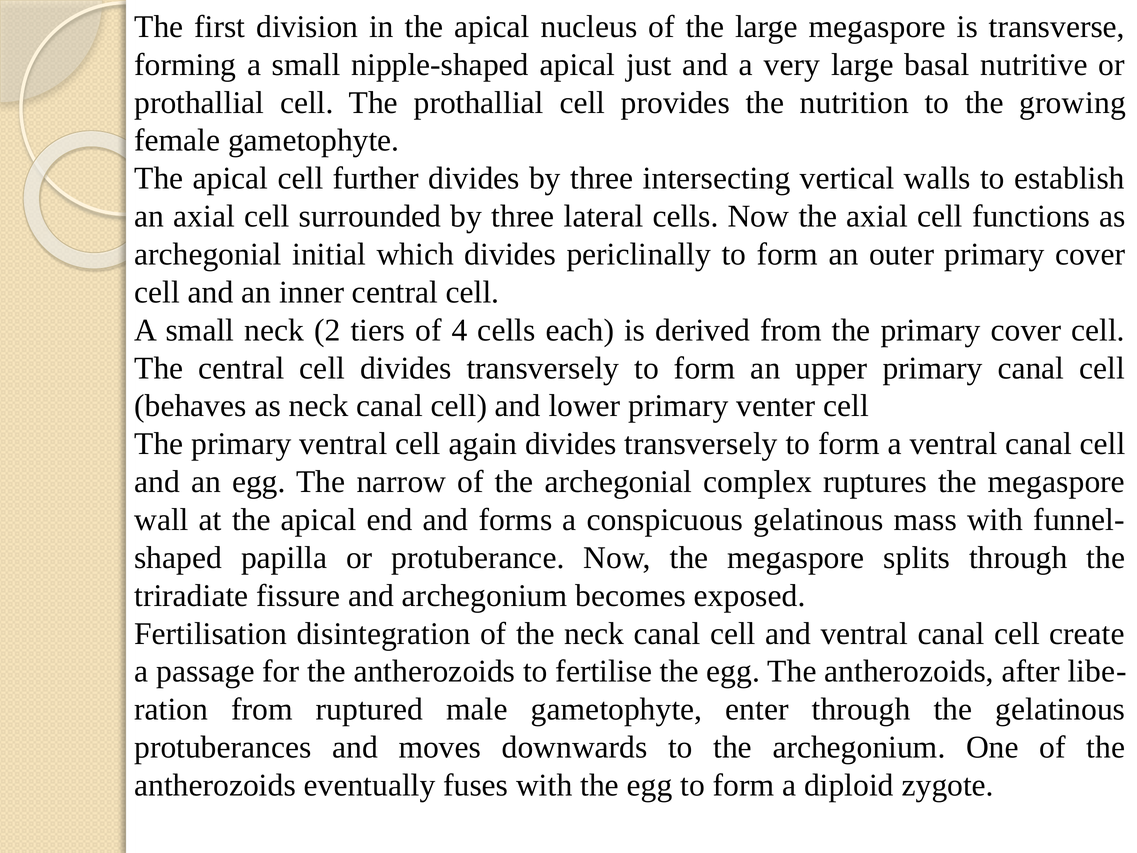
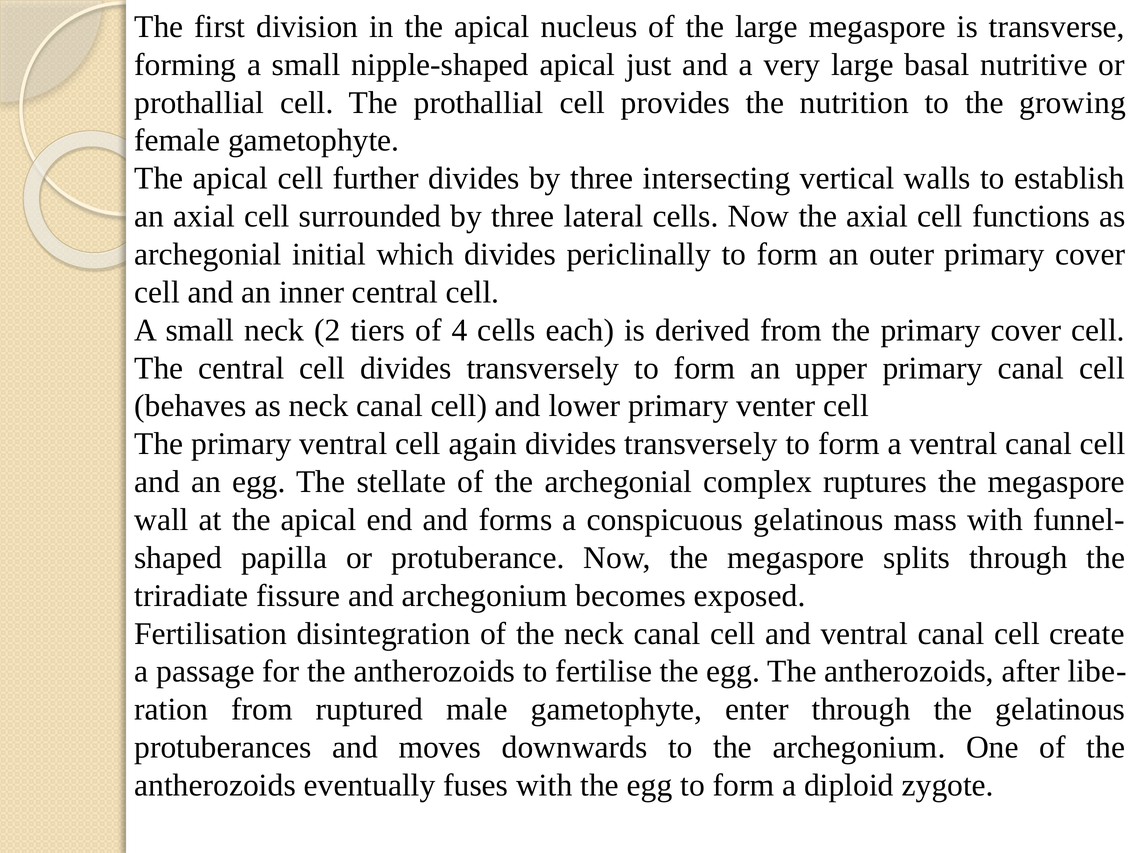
narrow: narrow -> stellate (401, 482)
